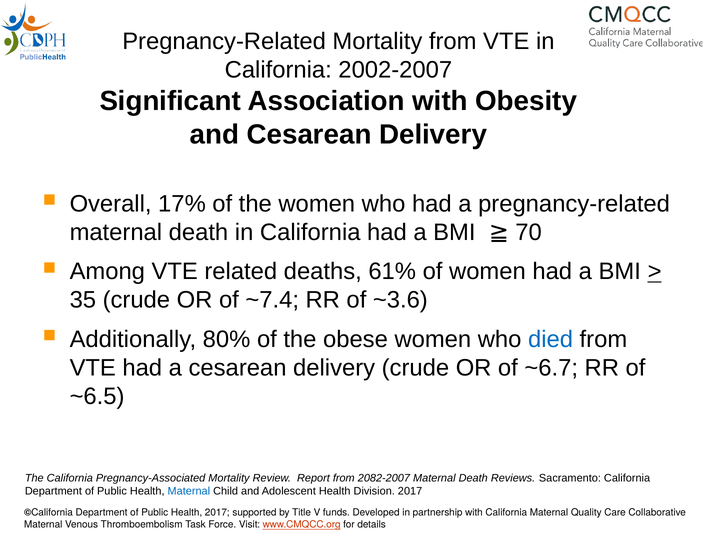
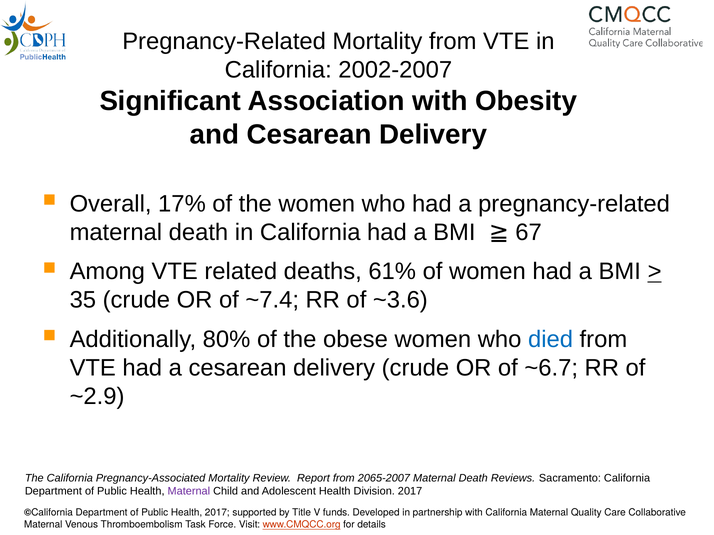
70: 70 -> 67 (529, 233)
~6.5: ~6.5 -> ~2.9 (97, 397)
2082-2007: 2082-2007 -> 2065-2007 (384, 478)
Maternal colour: blue -> purple (189, 492)
